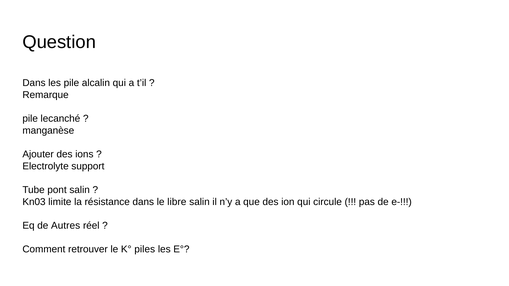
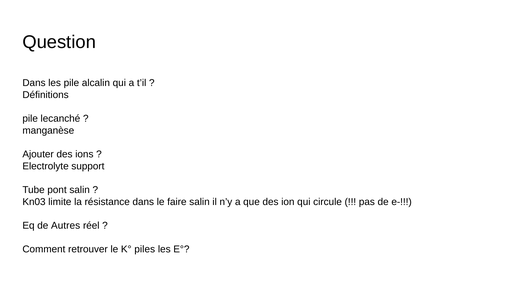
Remarque: Remarque -> Définitions (46, 95)
libre: libre -> faire (177, 202)
